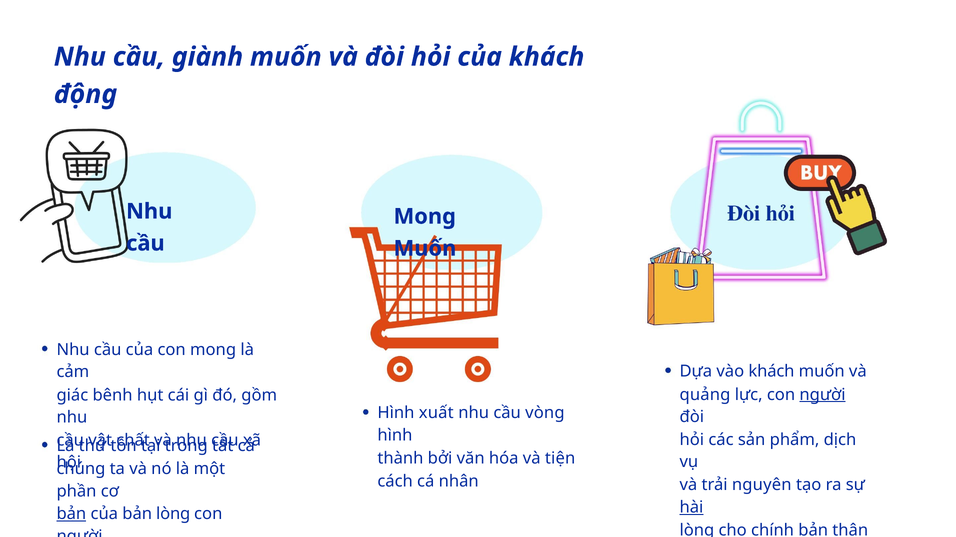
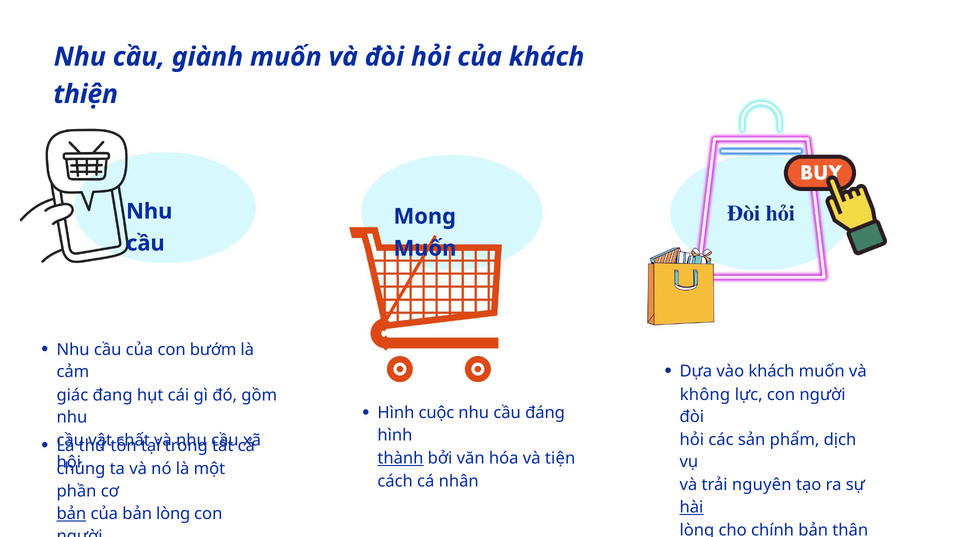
động: động -> thiện (86, 94)
con mong: mong -> bướm (213, 350)
quảng: quảng -> không (705, 395)
người underline: present -> none (823, 395)
bênh: bênh -> đang (113, 395)
xuất: xuất -> cuộc (436, 413)
vòng: vòng -> đáng (545, 413)
thành underline: none -> present (400, 458)
